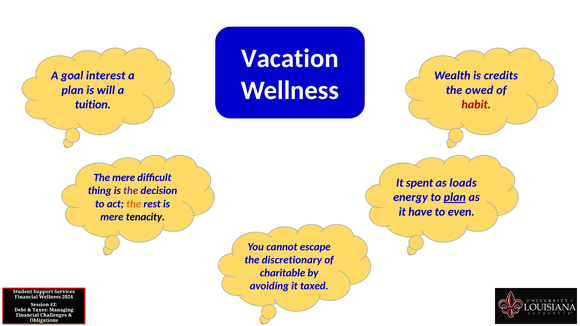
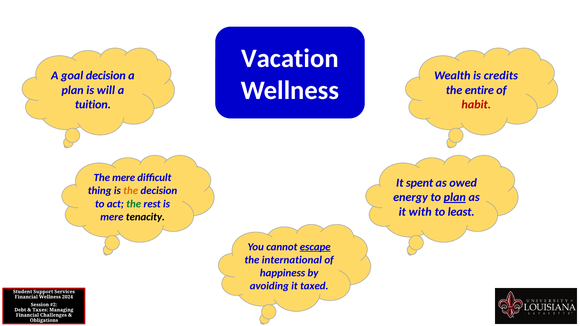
goal interest: interest -> decision (106, 76)
owed: owed -> entire (479, 90)
loads: loads -> owed (463, 183)
the colour: purple -> orange (131, 191)
the colour: orange -> green (134, 204)
have: have -> with (420, 212)
even: even -> least (461, 212)
escape underline: none -> present (315, 247)
discretionary: discretionary -> international (292, 260)
charitable: charitable -> happiness (283, 273)
